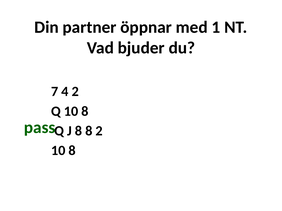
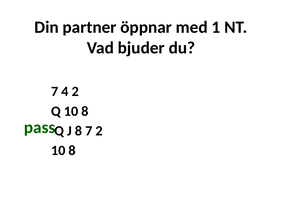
8 8: 8 -> 7 (89, 131)
